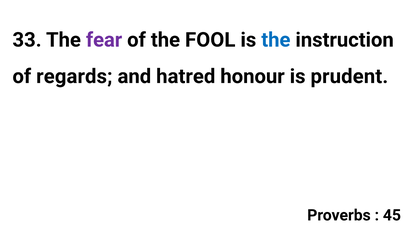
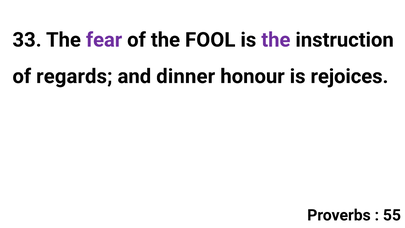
the colour: blue -> purple (276, 40)
hatred: hatred -> dinner (186, 76)
prudent: prudent -> rejoices (349, 76)
45: 45 -> 55 (392, 215)
